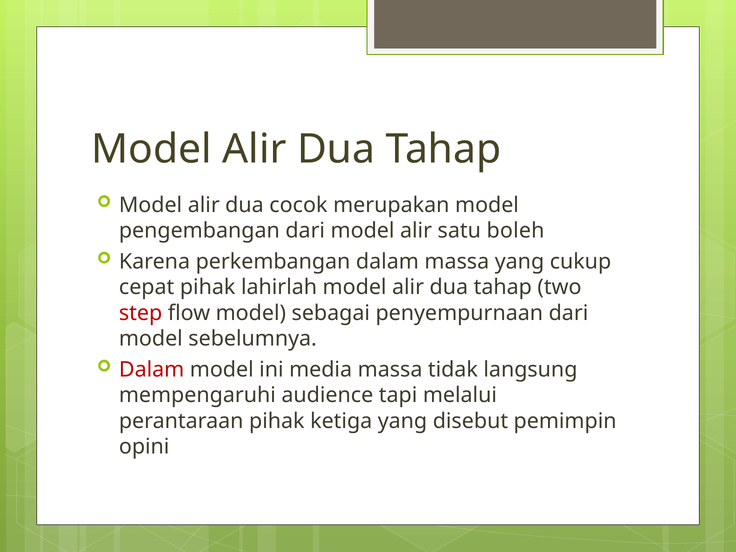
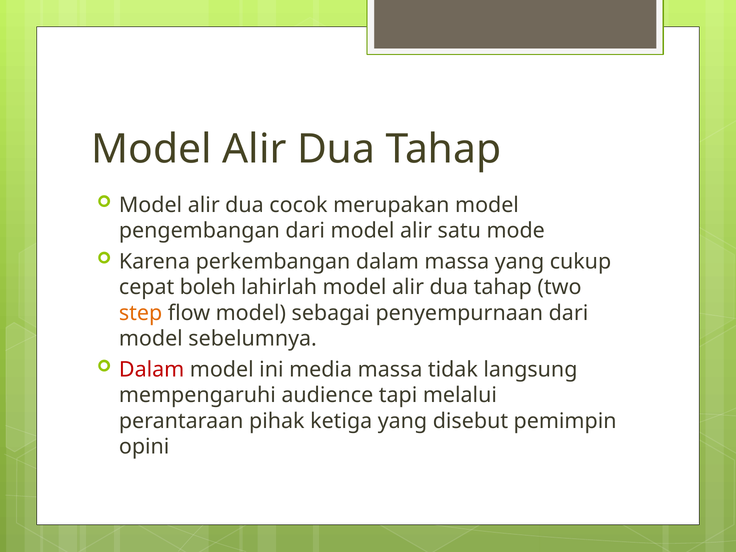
boleh: boleh -> mode (516, 231)
cepat pihak: pihak -> boleh (208, 287)
step colour: red -> orange (141, 313)
